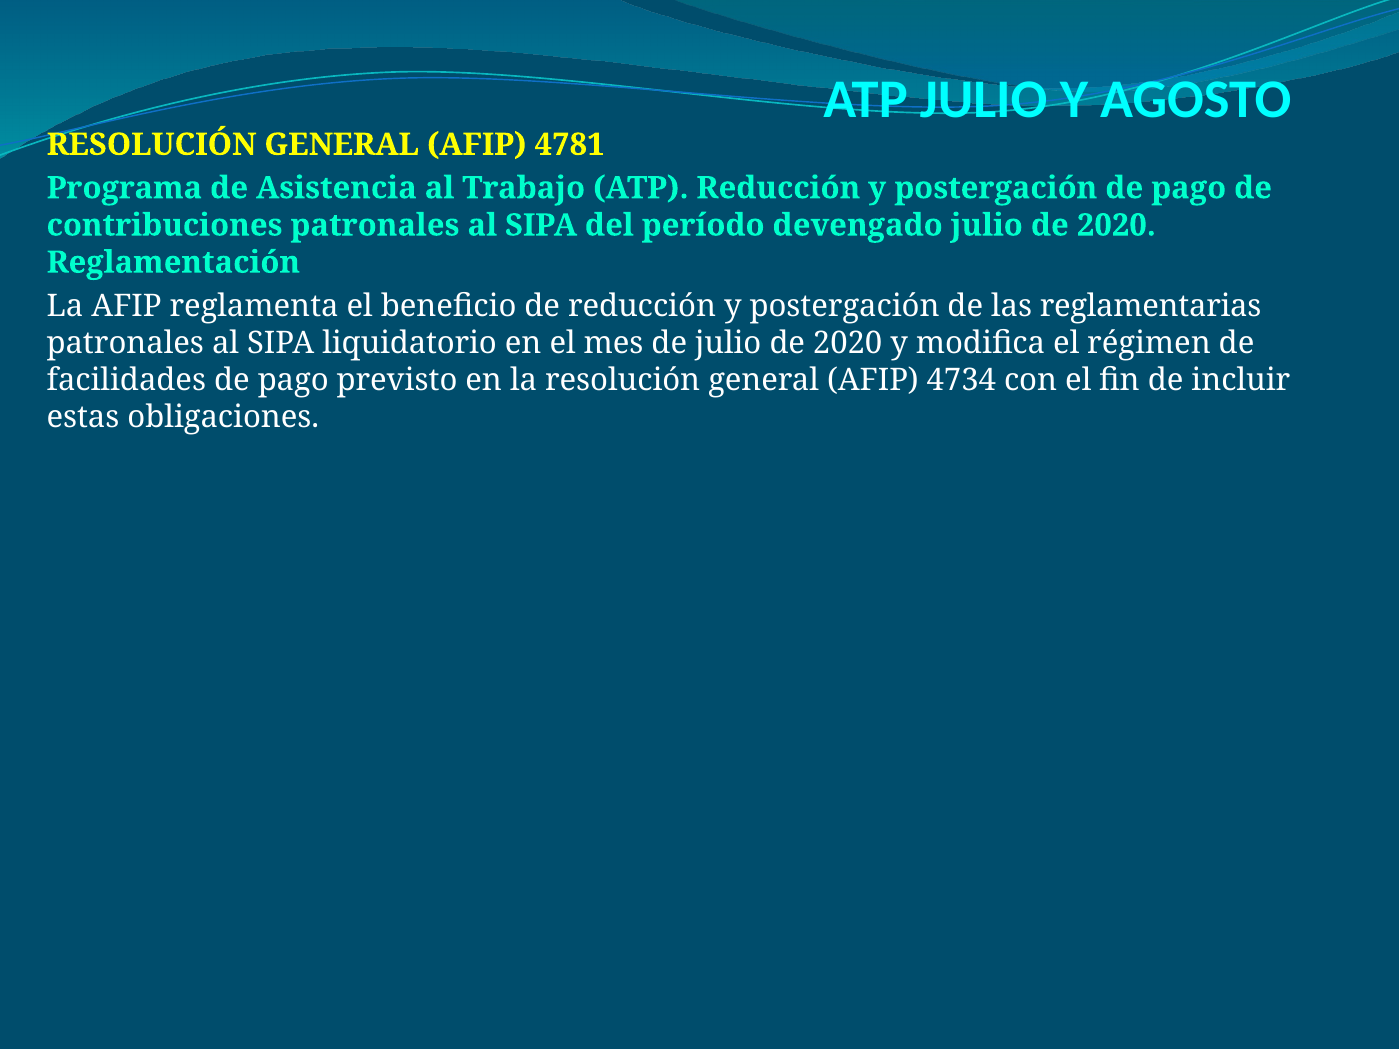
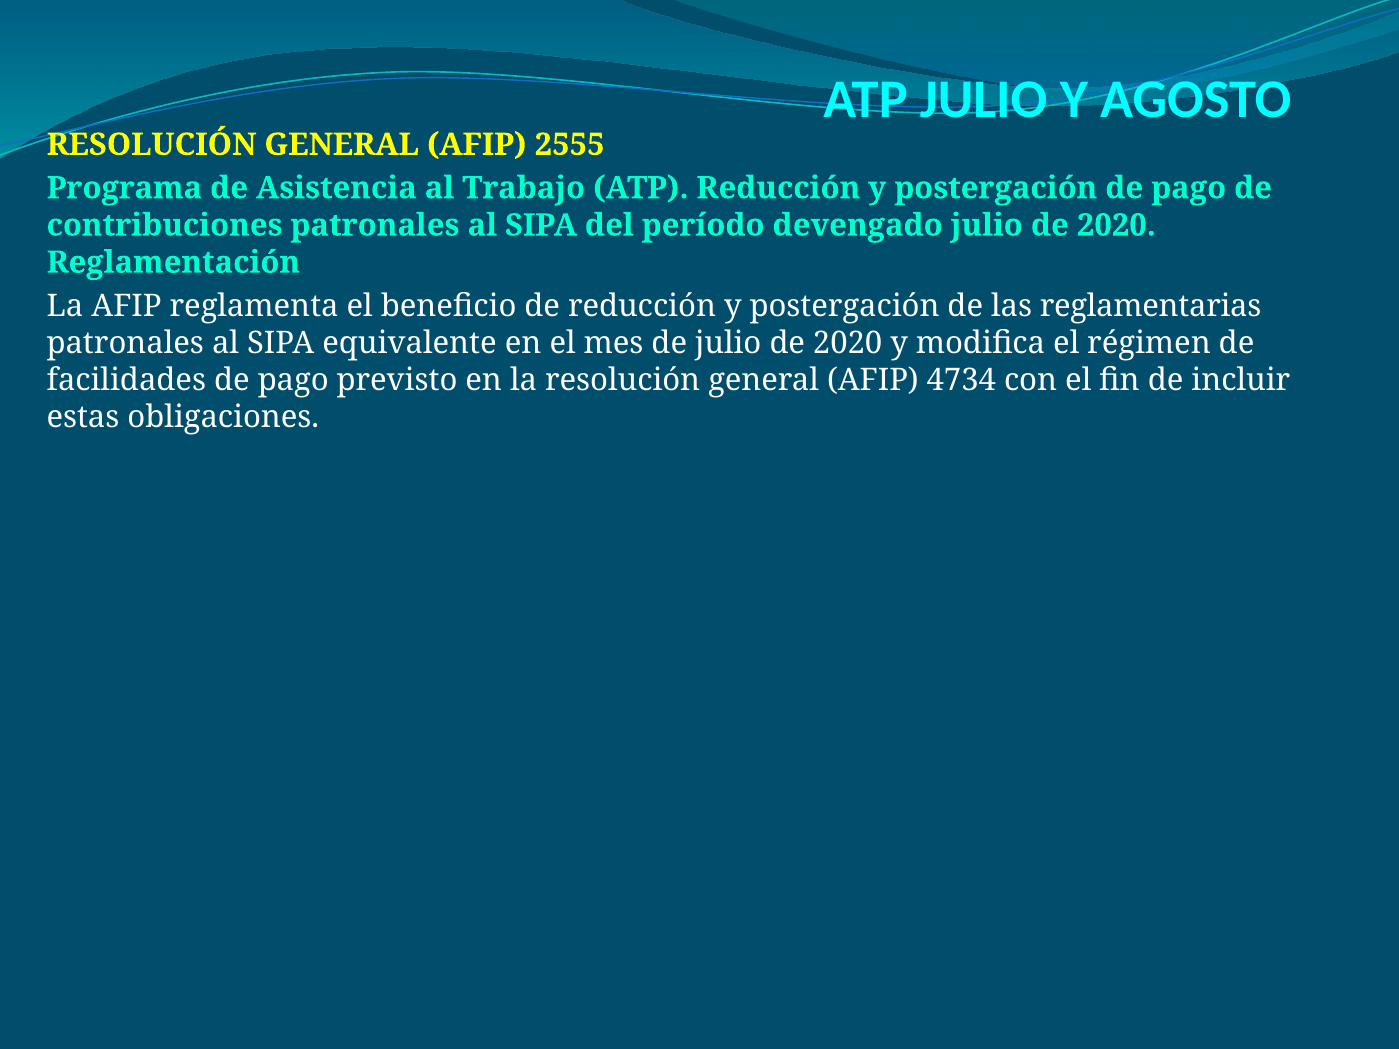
4781: 4781 -> 2555 (570, 145)
liquidatorio: liquidatorio -> equivalente (410, 343)
